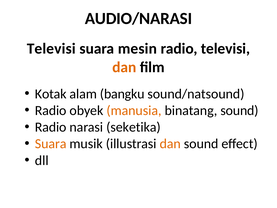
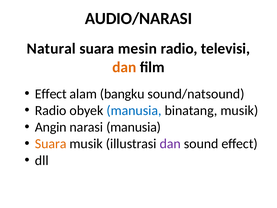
Televisi: Televisi -> Natural (51, 49)
Kotak: Kotak -> Effect (51, 94)
manusia colour: orange -> blue (134, 110)
binatang sound: sound -> musik (239, 110)
Radio: Radio -> Angin (51, 127)
narasi seketika: seketika -> manusia (134, 127)
dan colour: orange -> purple (170, 144)
